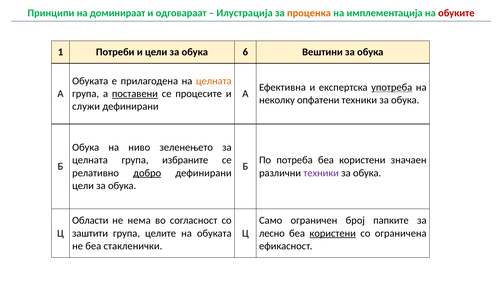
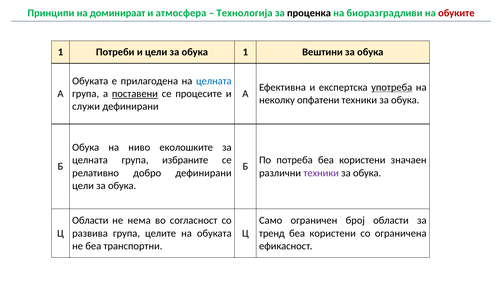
одговараат: одговараат -> атмосфера (181, 13)
Илустрација: Илустрација -> Технологија (245, 13)
проценка colour: orange -> black (309, 13)
имплементација: имплементација -> биоразградливи (385, 13)
обука 6: 6 -> 1 (245, 52)
целната colour: orange -> blue (214, 81)
зеленењето: зеленењето -> еколошките (186, 148)
добро underline: present -> none (147, 173)
број папките: папките -> области (391, 221)
заштити: заштити -> развива (90, 234)
лесно: лесно -> тренд (272, 234)
користени underline: present -> none (333, 234)
стакленички: стакленички -> транспортни (133, 246)
